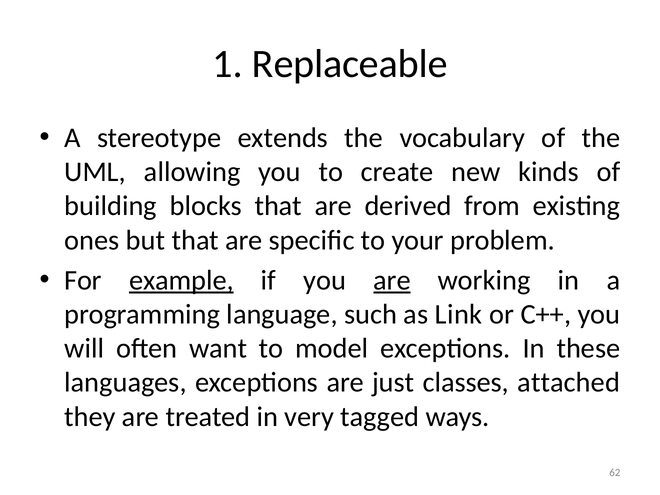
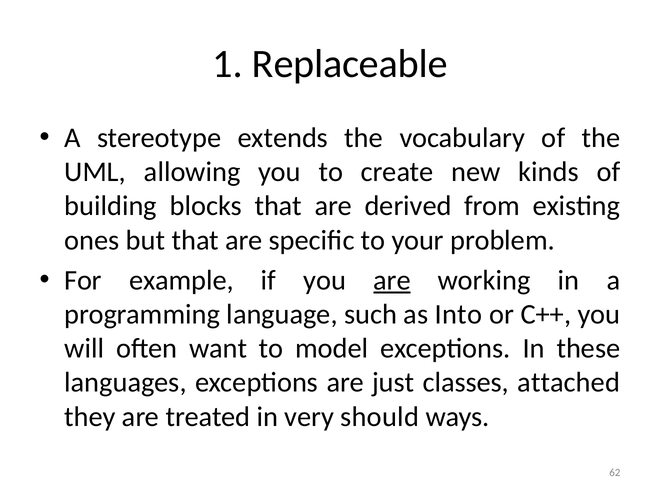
example underline: present -> none (181, 280)
Link: Link -> Into (459, 314)
tagged: tagged -> should (380, 417)
